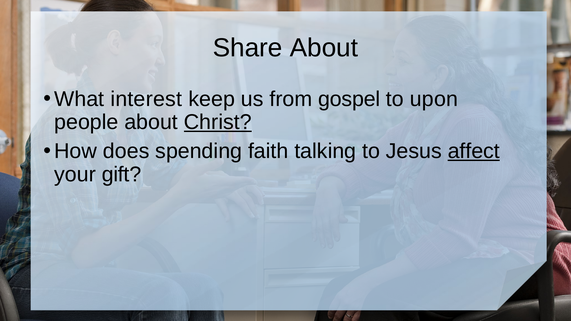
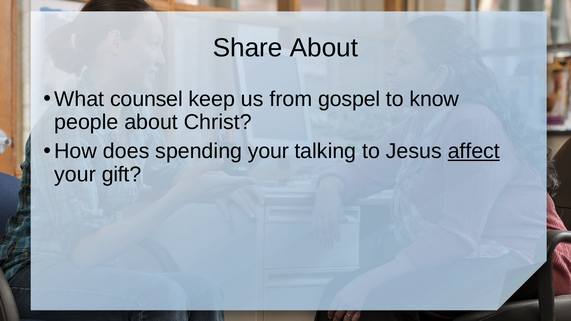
interest: interest -> counsel (146, 99)
upon: upon -> know (434, 99)
Christ underline: present -> none (218, 122)
spending faith: faith -> your (268, 151)
